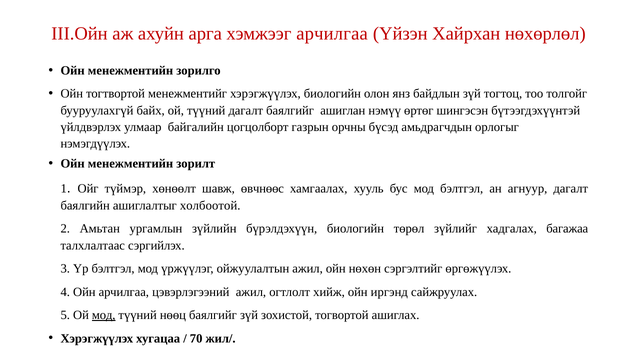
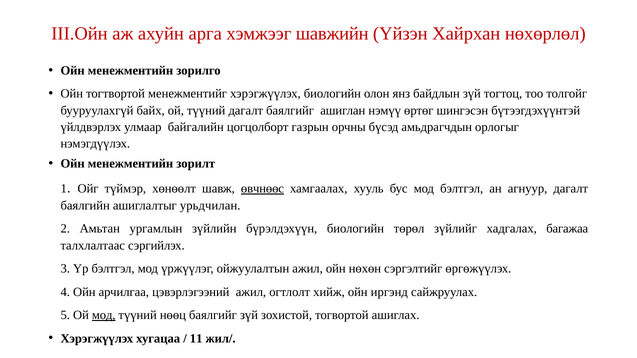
хэмжээг арчилгаа: арчилгаа -> шавжийн (332, 34)
өвчнөөс underline: none -> present (262, 189)
холбоотой: холбоотой -> урьдчилан (210, 206)
70: 70 -> 11 (196, 339)
